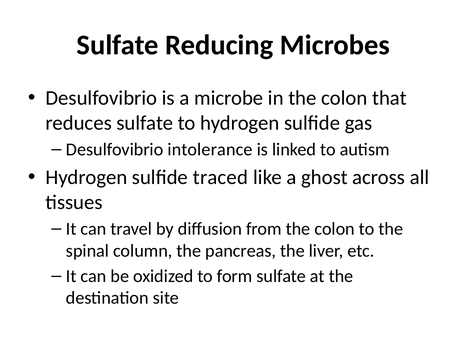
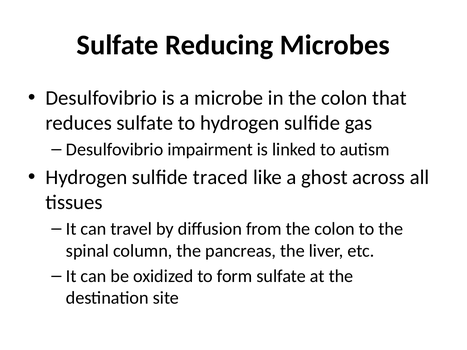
intolerance: intolerance -> impairment (210, 150)
